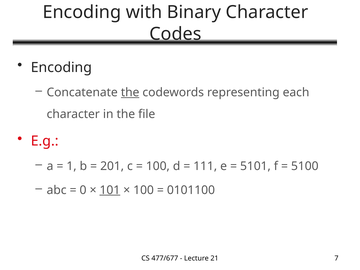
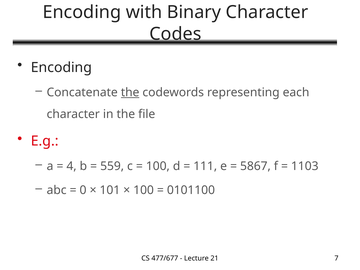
1: 1 -> 4 (72, 166)
201: 201 -> 559 (112, 166)
5101: 5101 -> 5867 (255, 166)
5100: 5100 -> 1103 (305, 166)
101 underline: present -> none (110, 190)
